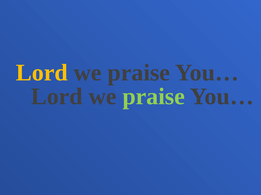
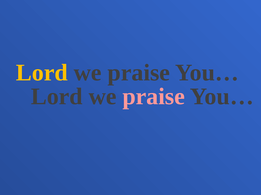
praise colour: light green -> pink (154, 97)
